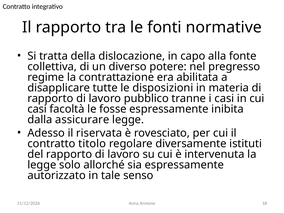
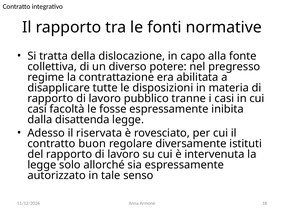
assicurare: assicurare -> disattenda (82, 120)
titolo: titolo -> buon (92, 144)
